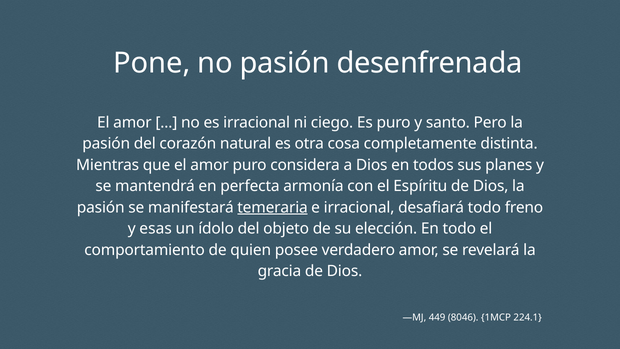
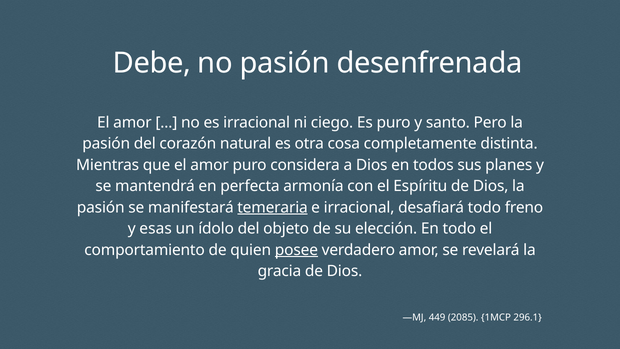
Pone: Pone -> Debe (152, 63)
posee underline: none -> present (296, 250)
8046: 8046 -> 2085 (463, 318)
224.1: 224.1 -> 296.1 (528, 318)
